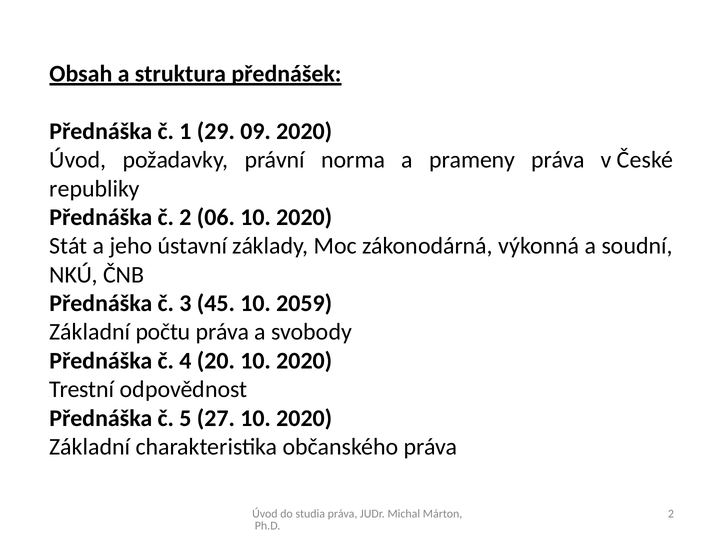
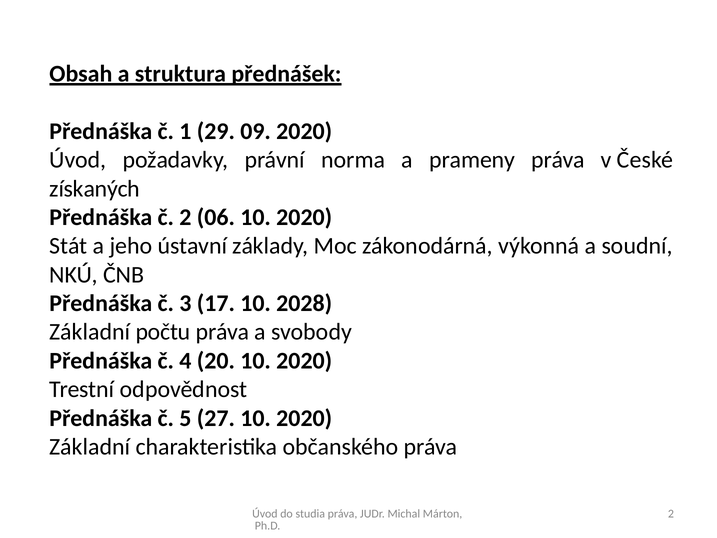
republiky: republiky -> získaných (95, 189)
45: 45 -> 17 (216, 303)
2059: 2059 -> 2028 (304, 303)
